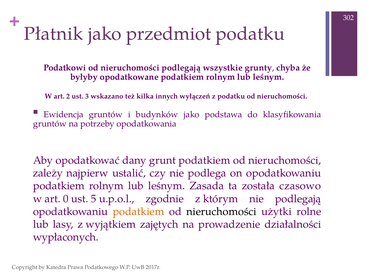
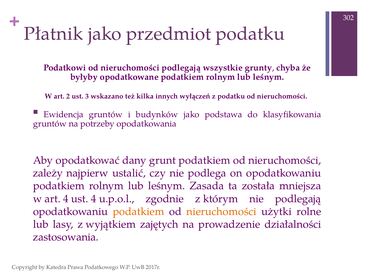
czasowo: czasowo -> mniejsza (300, 186)
art 0: 0 -> 4 (66, 199)
ust 5: 5 -> 4 (94, 199)
nieruchomości colour: black -> orange (221, 211)
wypłaconych: wypłaconych -> zastosowania (66, 237)
